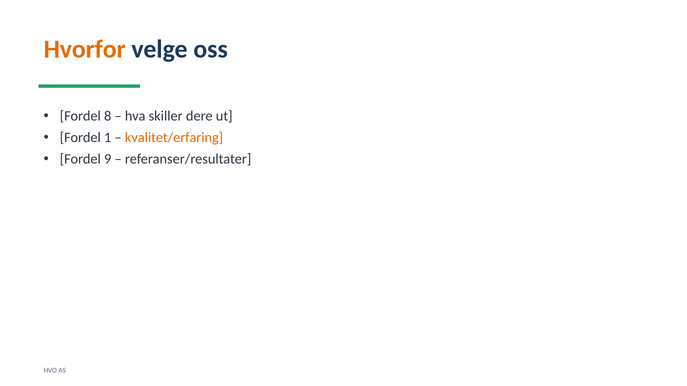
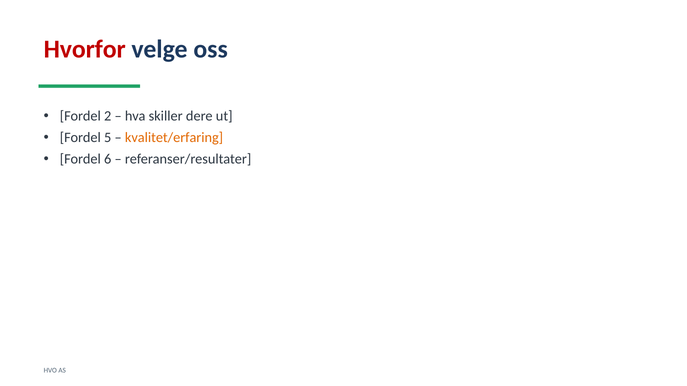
Hvorfor colour: orange -> red (85, 49)
8: 8 -> 2 (108, 116)
1: 1 -> 5 (108, 138)
9: 9 -> 6 (108, 159)
